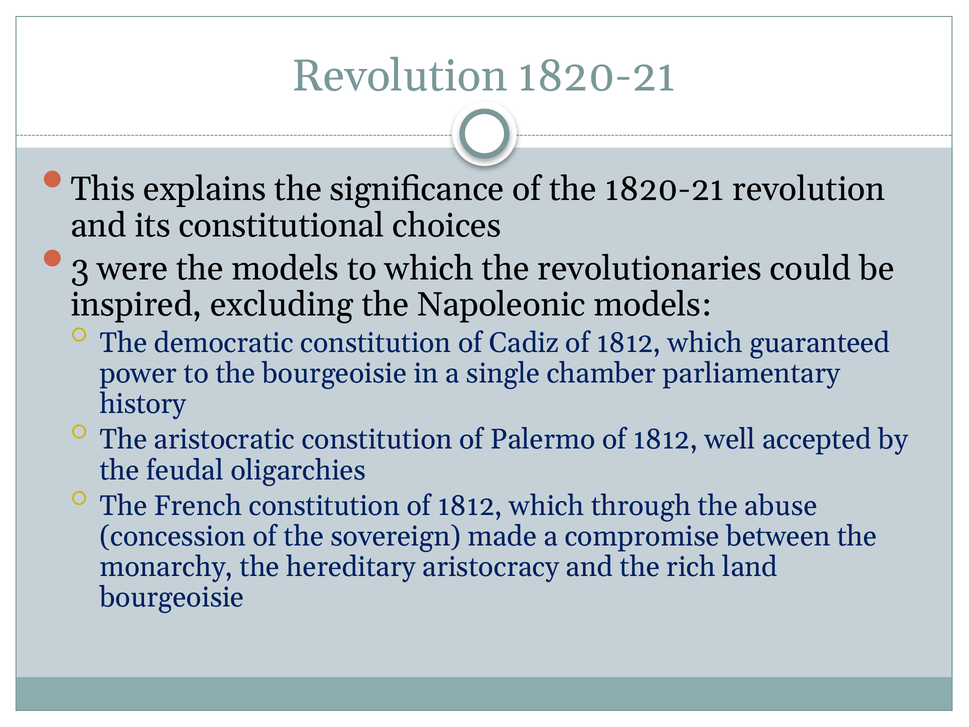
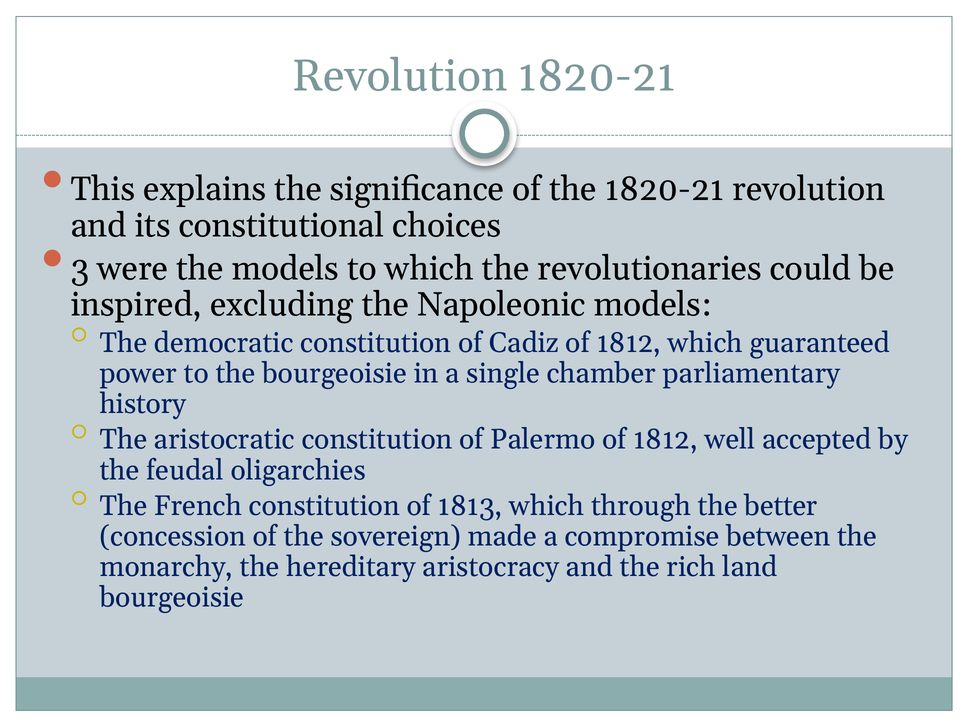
constitution of 1812: 1812 -> 1813 (470, 506)
abuse: abuse -> better (781, 506)
